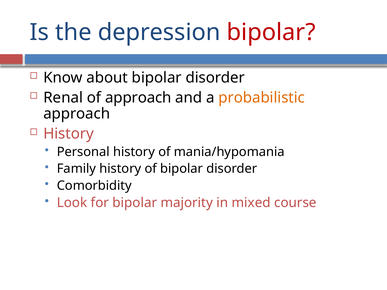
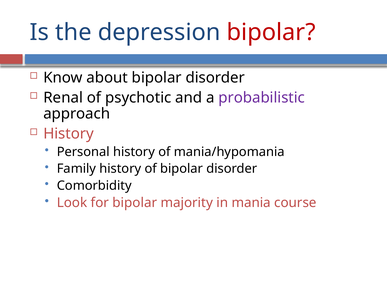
of approach: approach -> psychotic (138, 98)
probabilistic colour: orange -> purple (262, 98)
mixed: mixed -> mania (251, 203)
